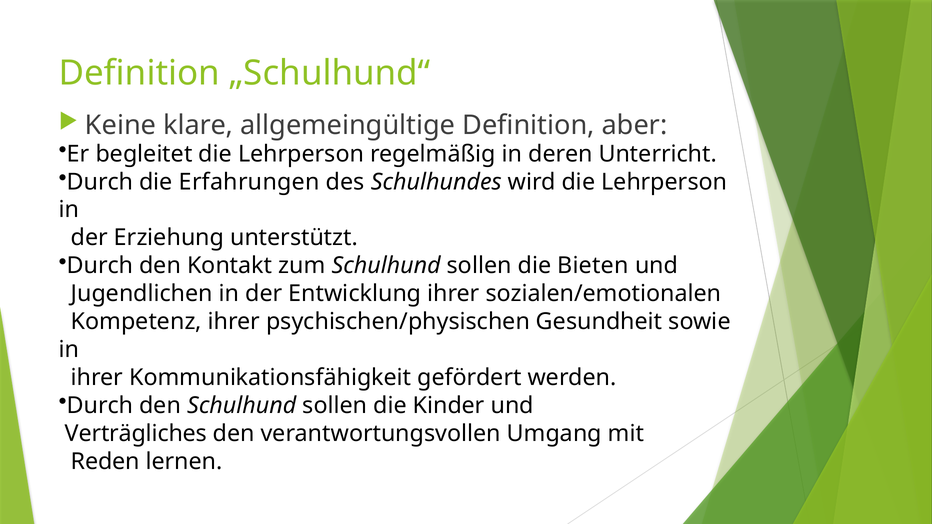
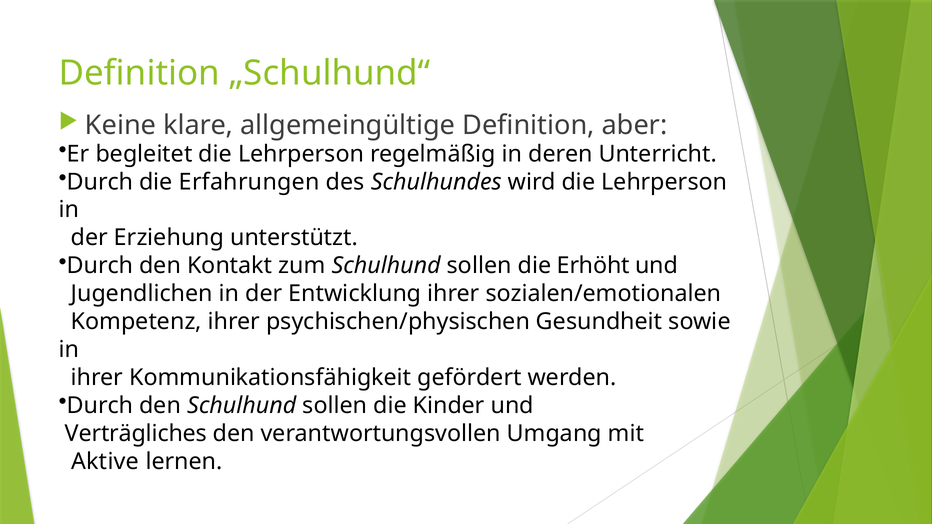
Bieten: Bieten -> Erhöht (593, 266)
Reden: Reden -> Aktive (105, 462)
